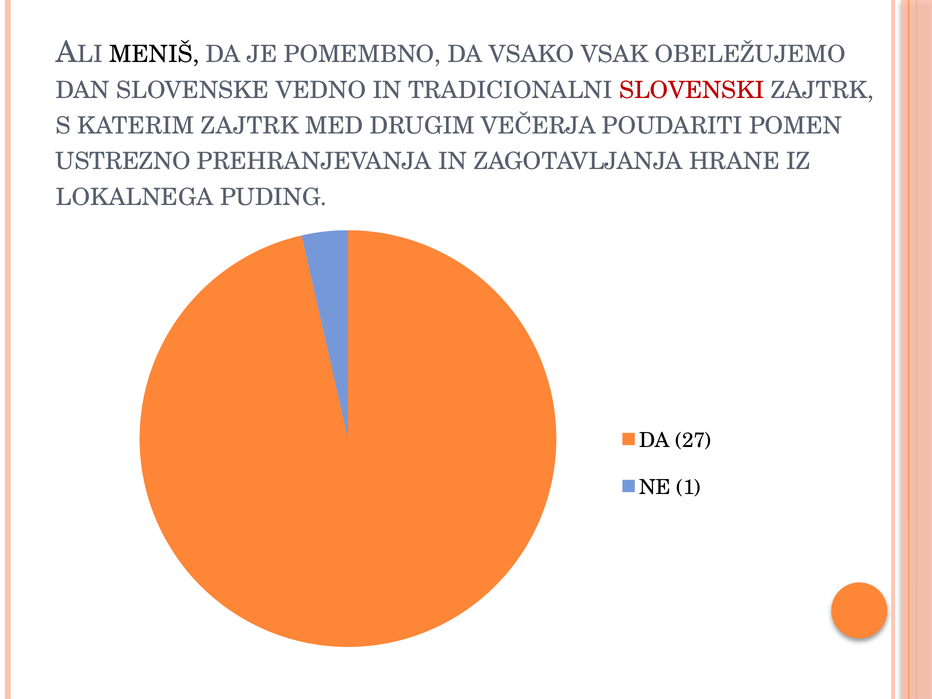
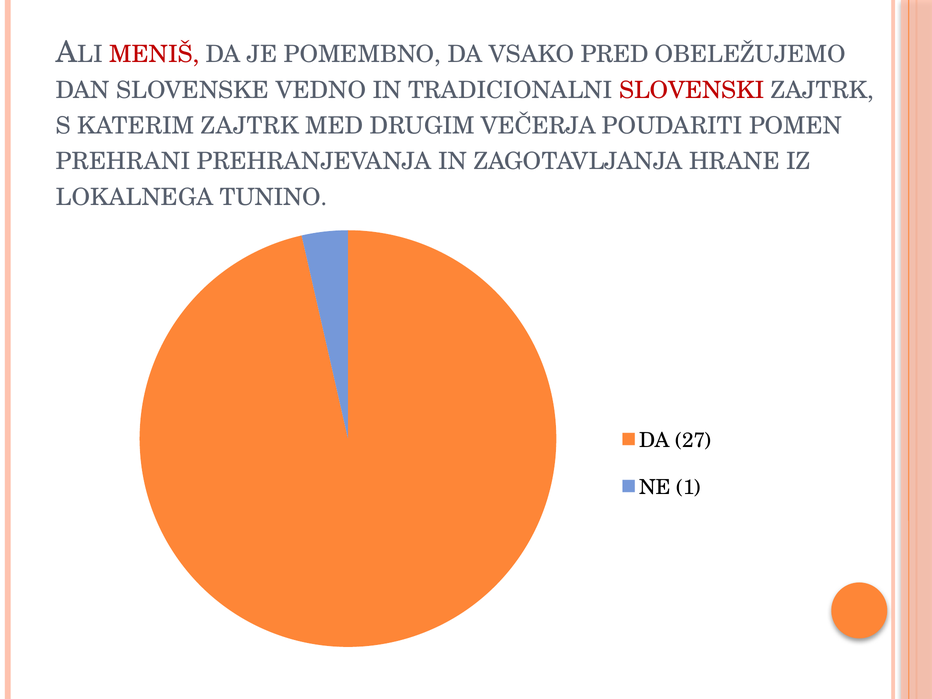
MENIŠ colour: black -> red (154, 54)
VSAK: VSAK -> PRED (615, 54)
USTREZNO: USTREZNO -> PREHRANI (123, 162)
PUDING: PUDING -> TUNINO (274, 197)
